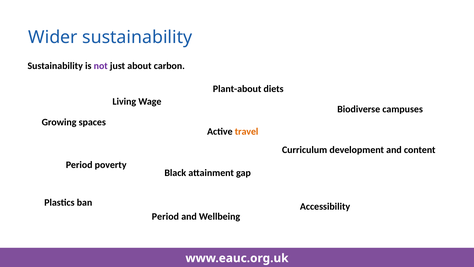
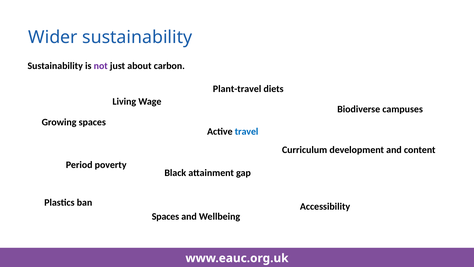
Plant-about: Plant-about -> Plant-travel (237, 89)
travel colour: orange -> blue (247, 132)
Period: Period -> Spaces (165, 216)
